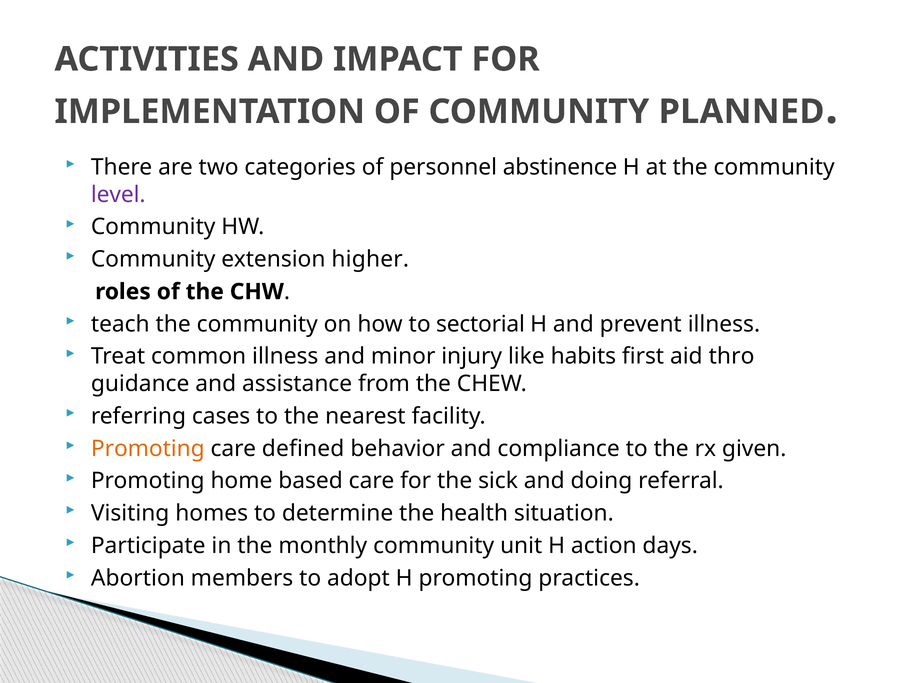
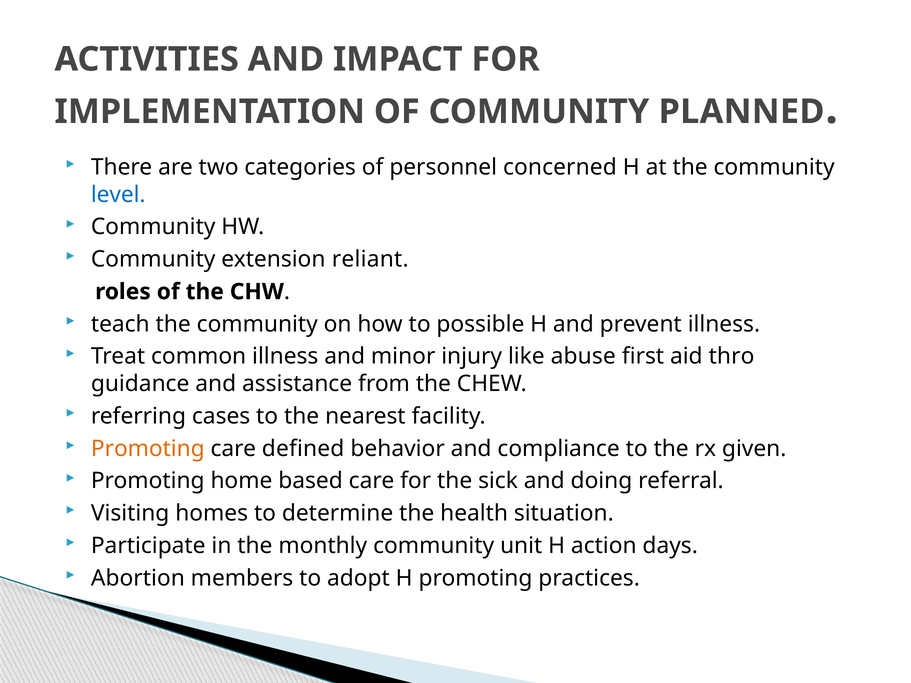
abstinence: abstinence -> concerned (560, 167)
level colour: purple -> blue (118, 195)
higher: higher -> reliant (370, 259)
sectorial: sectorial -> possible (480, 324)
habits: habits -> abuse (583, 357)
